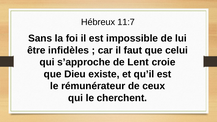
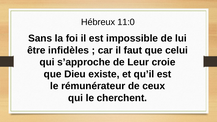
11:7: 11:7 -> 11:0 (126, 22)
Lent: Lent -> Leur (138, 62)
